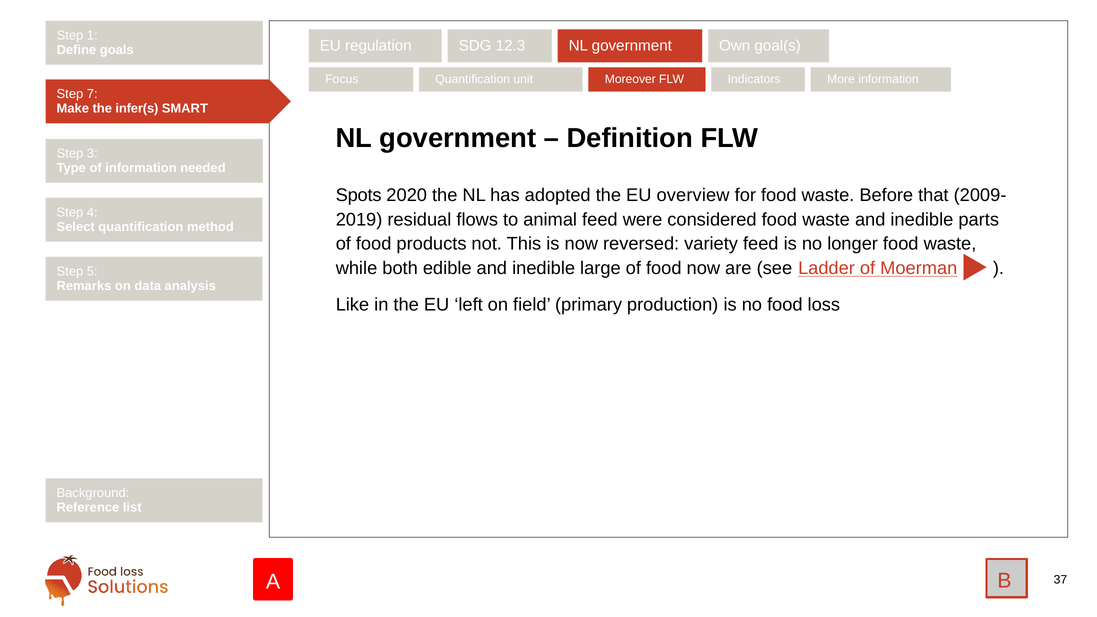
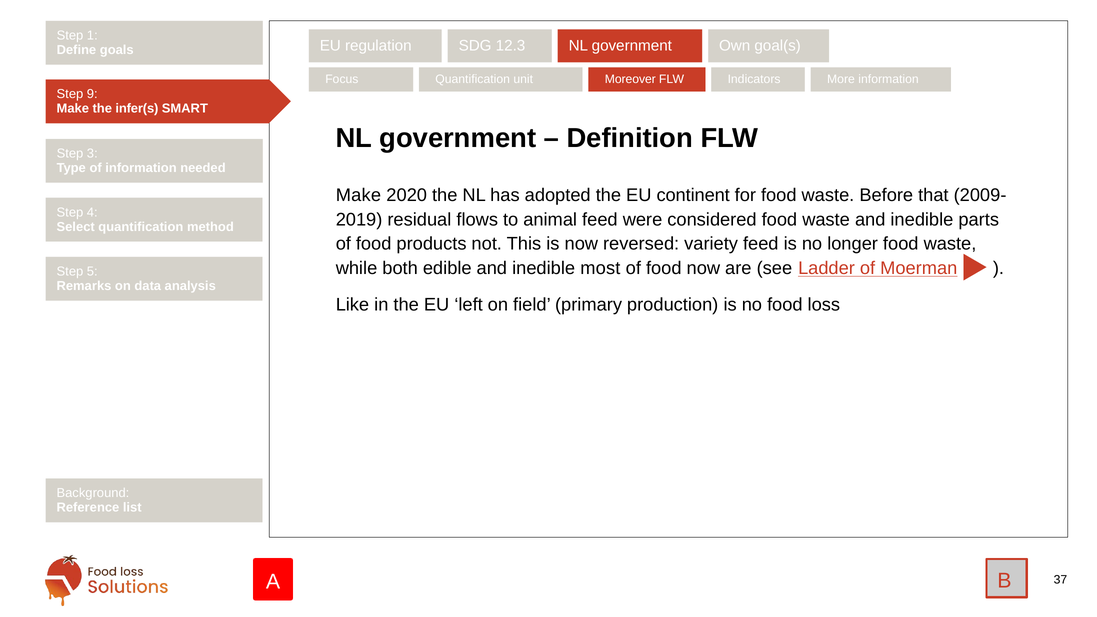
7: 7 -> 9 (92, 94)
Spots: Spots -> Make (358, 195)
overview: overview -> continent (693, 195)
large: large -> most (600, 268)
